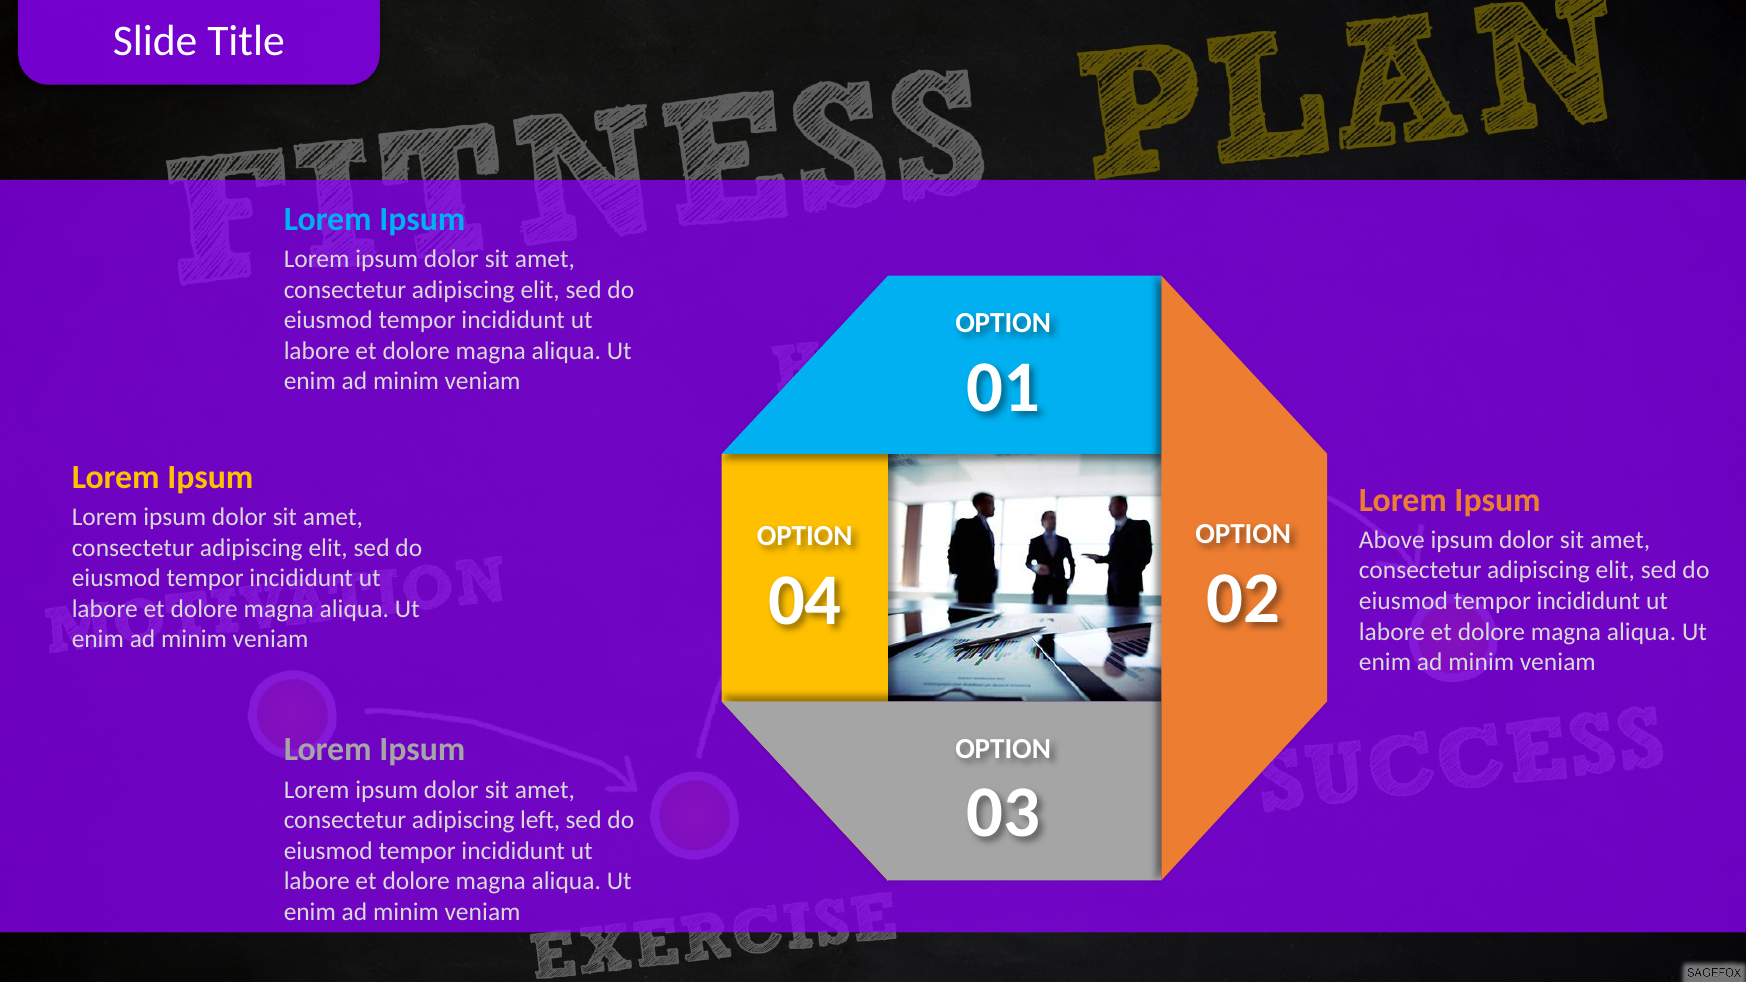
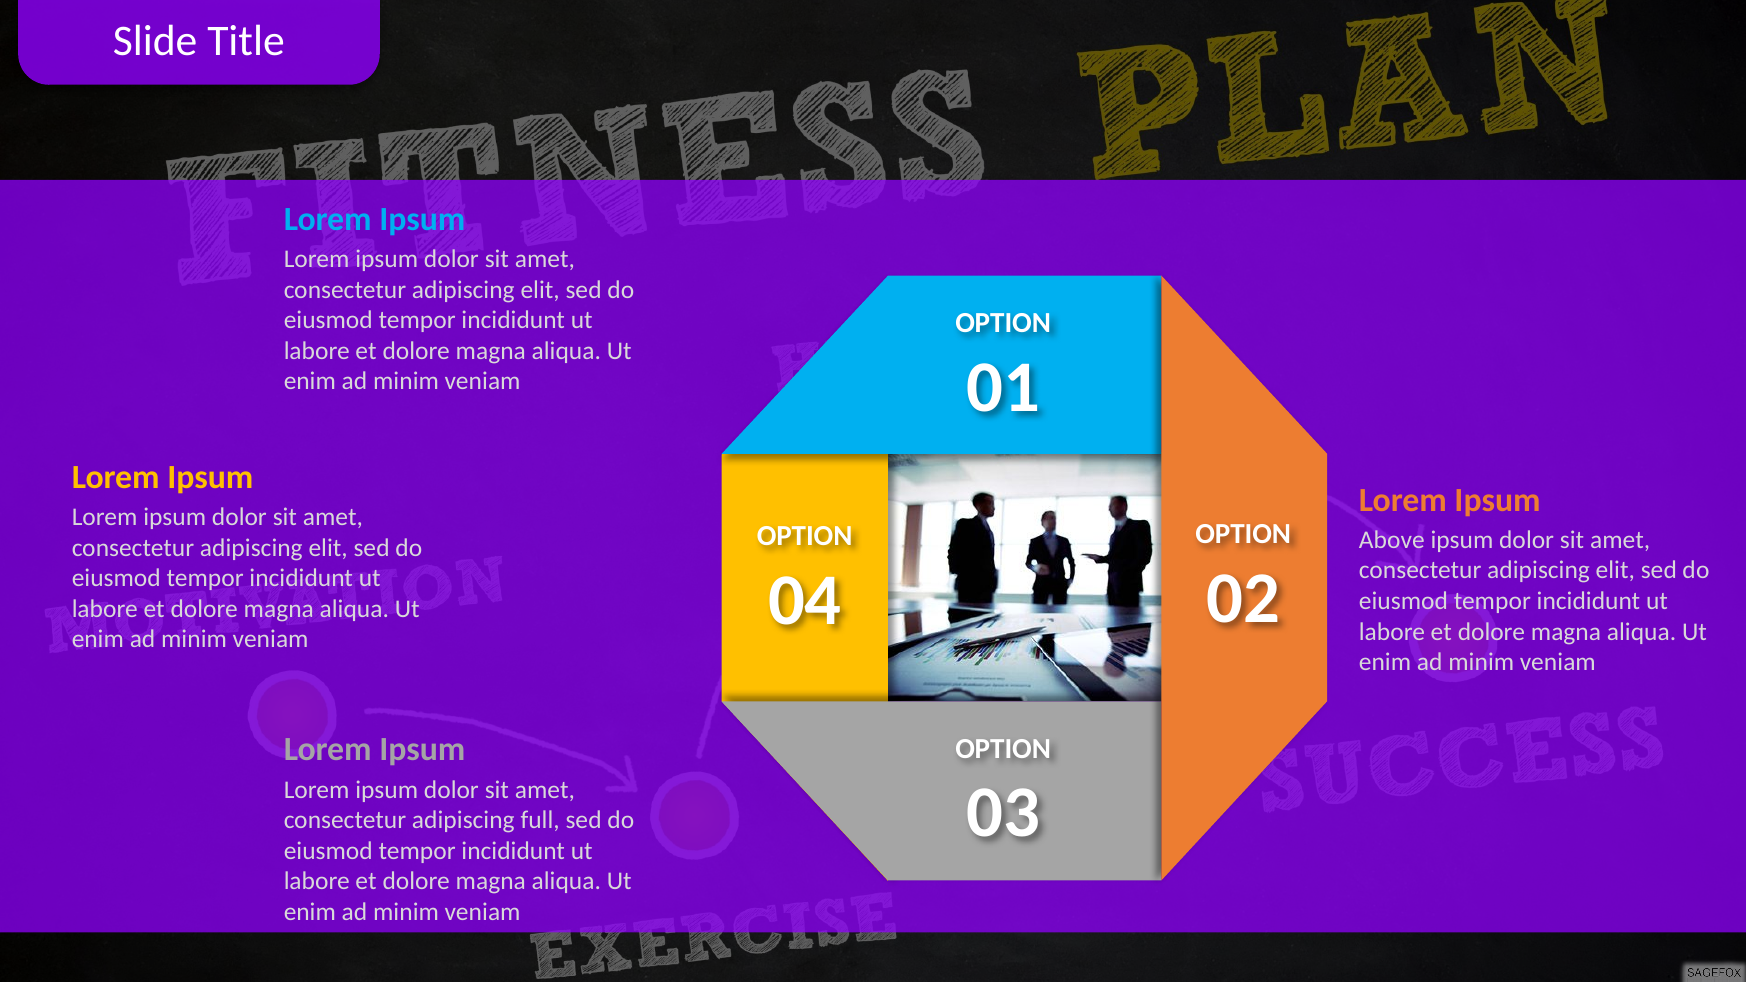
left: left -> full (540, 820)
